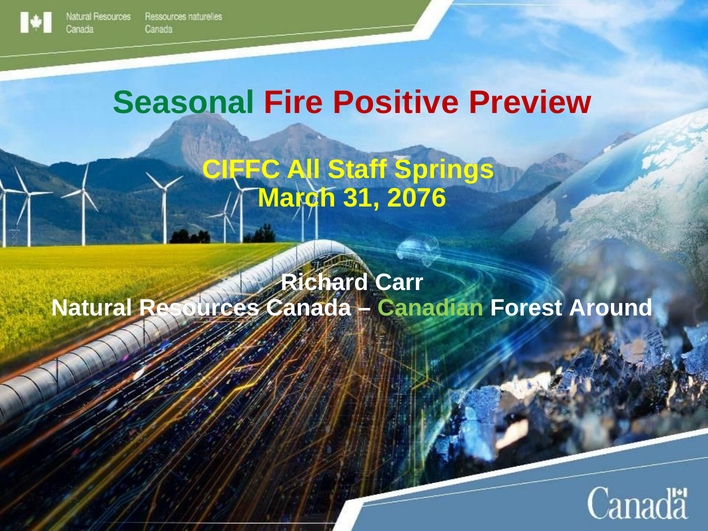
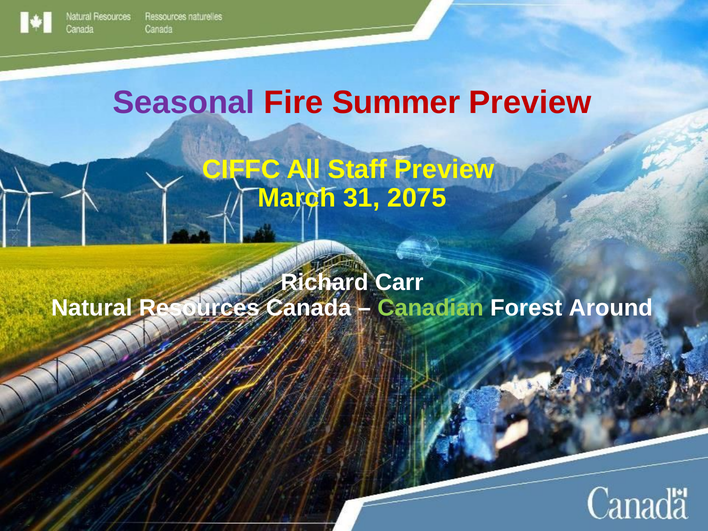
Seasonal colour: green -> purple (184, 102)
Positive: Positive -> Summer (396, 102)
Staff Springs: Springs -> Preview (444, 169)
2076: 2076 -> 2075 (417, 198)
